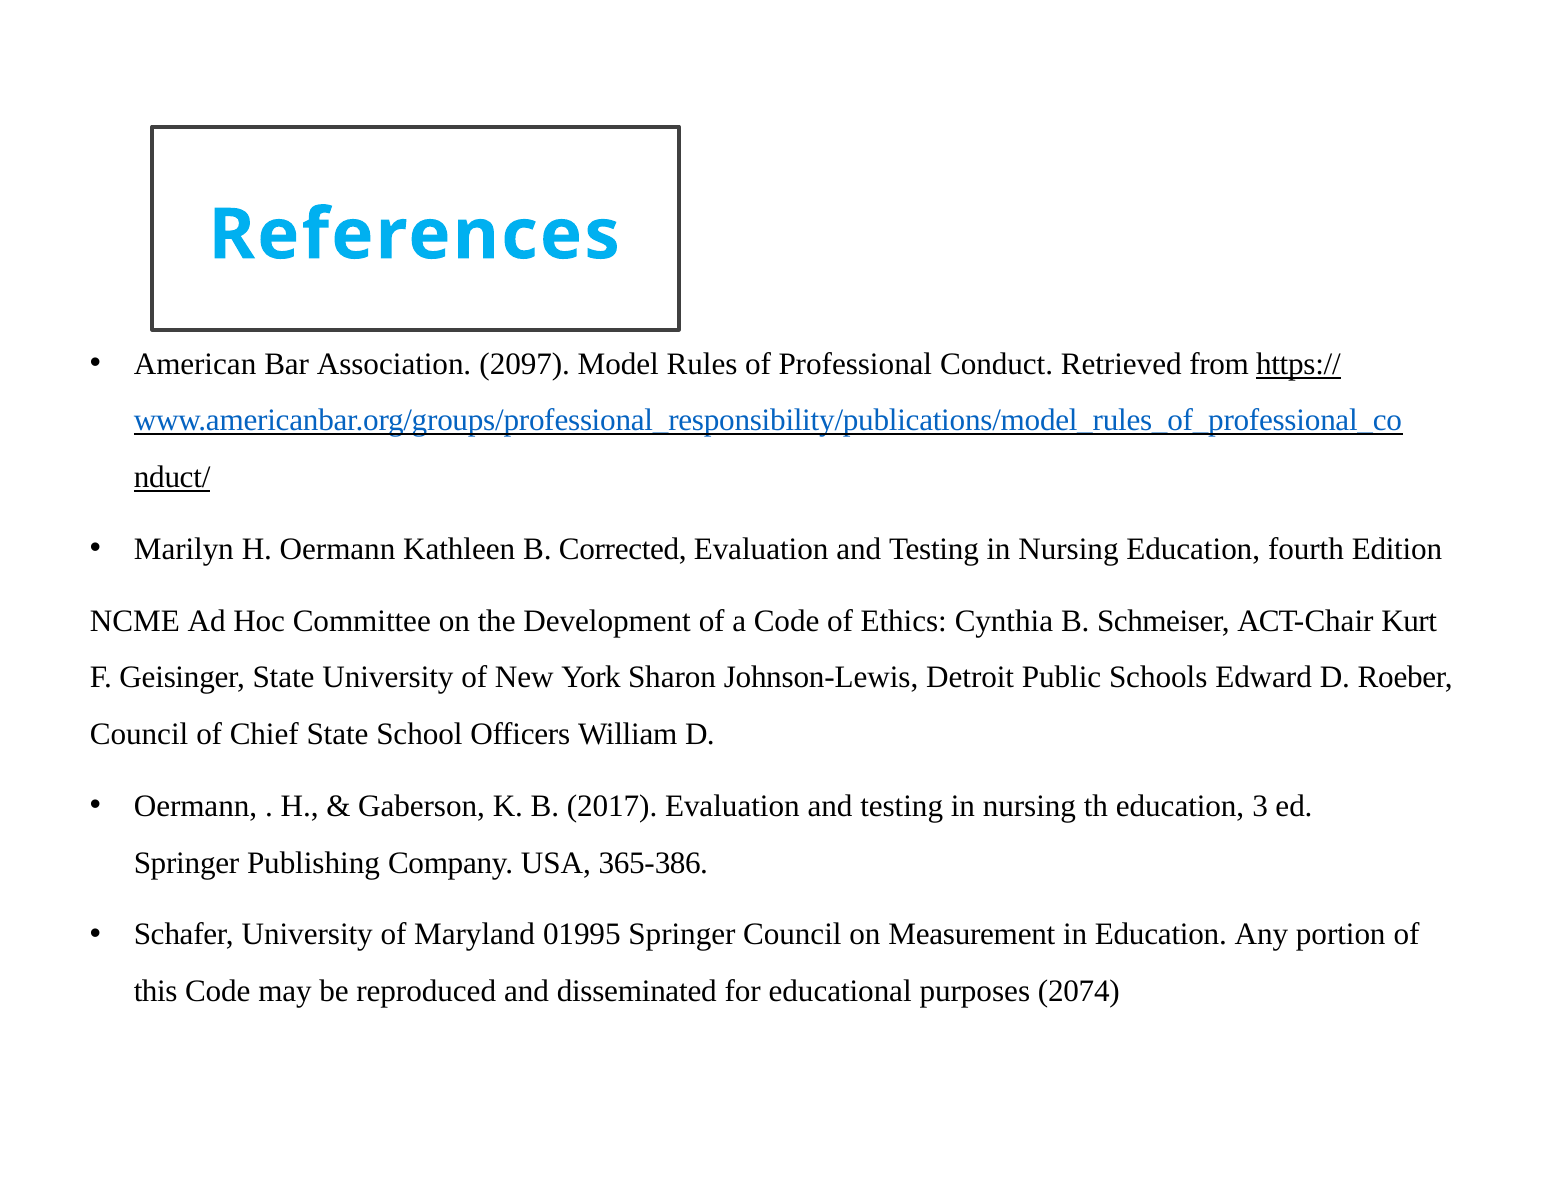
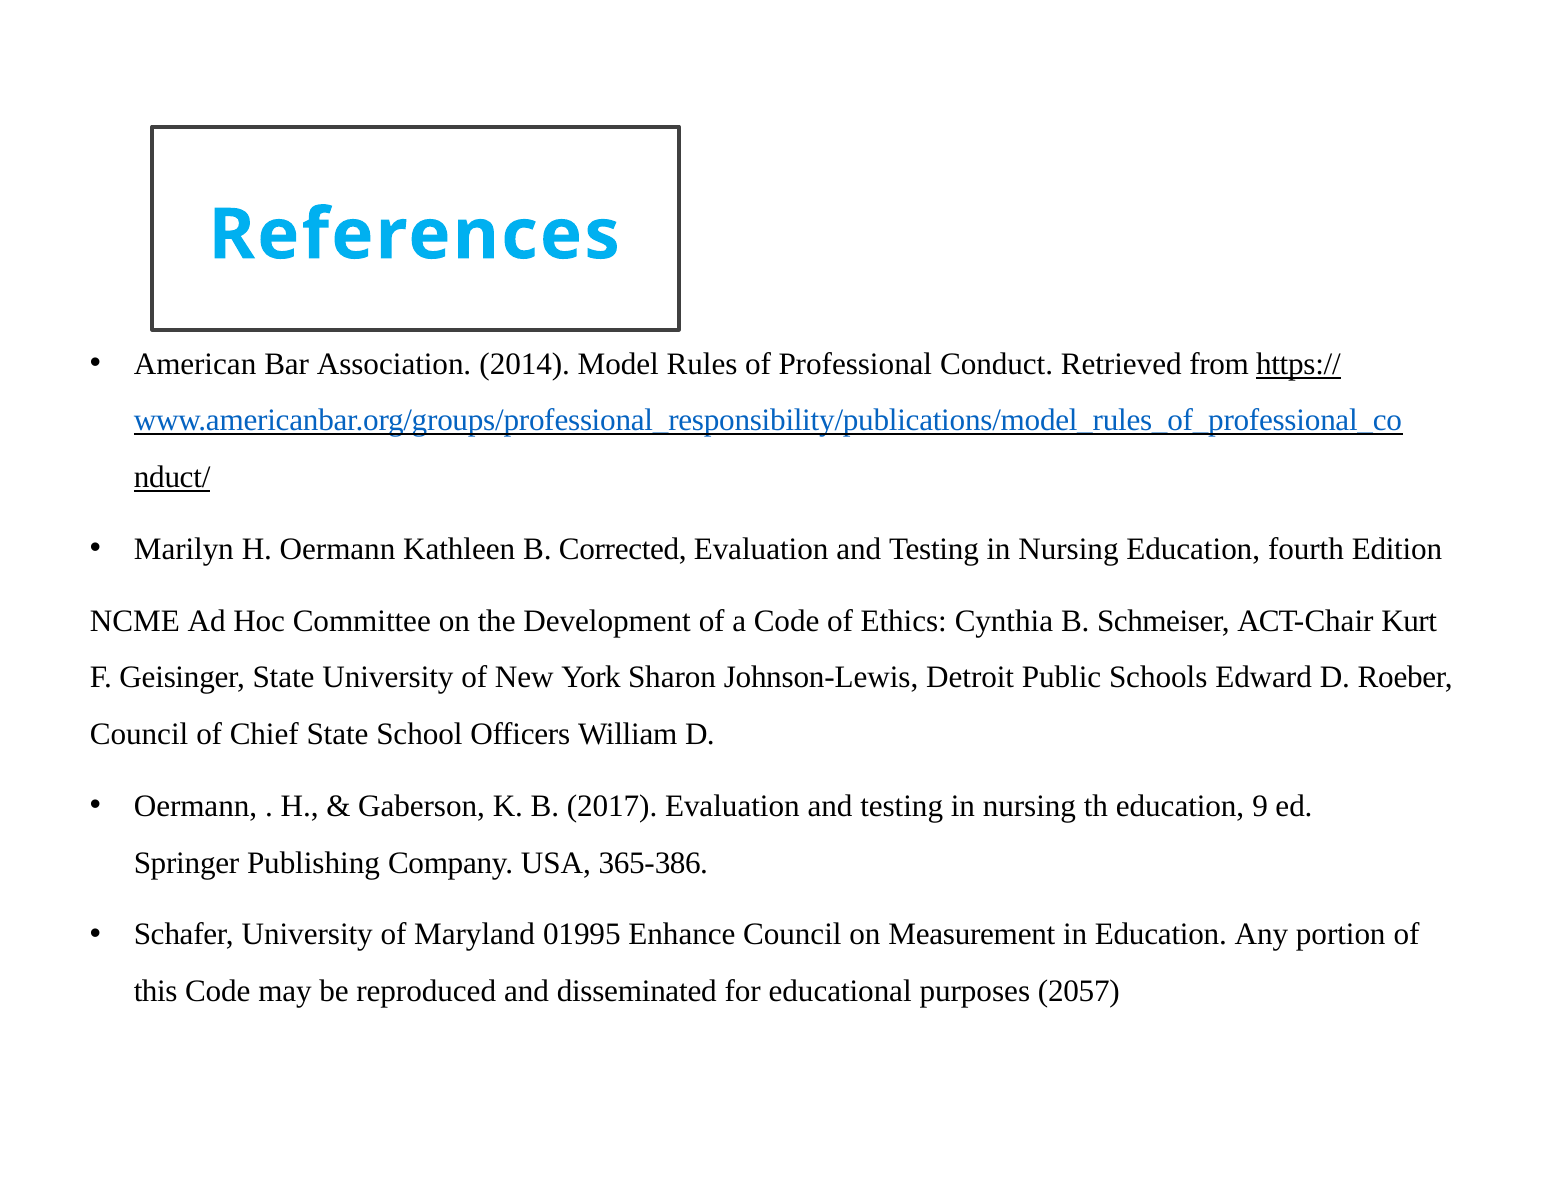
2097: 2097 -> 2014 (525, 364)
3: 3 -> 9 (1260, 806)
01995 Springer: Springer -> Enhance (682, 935)
2074: 2074 -> 2057 (1079, 991)
